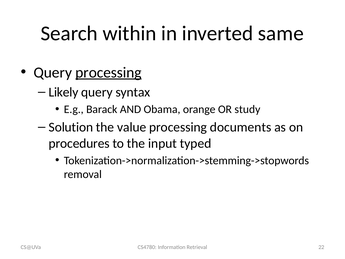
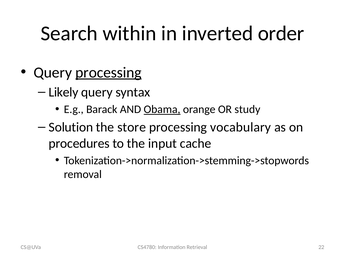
same: same -> order (281, 33)
Obama underline: none -> present (162, 109)
value: value -> store (132, 127)
documents: documents -> vocabulary (241, 127)
typed: typed -> cache (196, 143)
